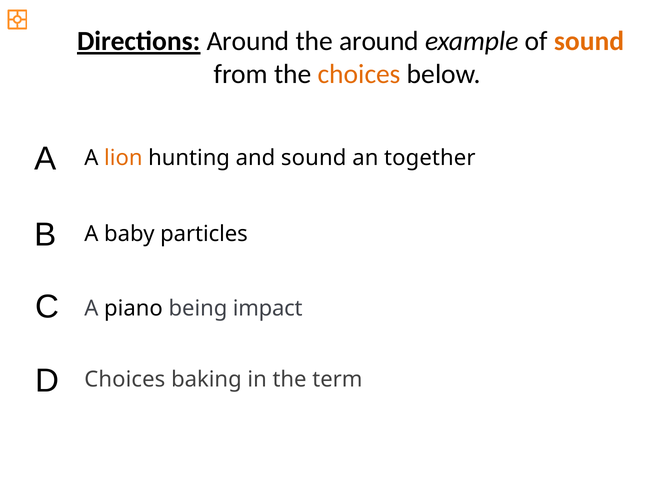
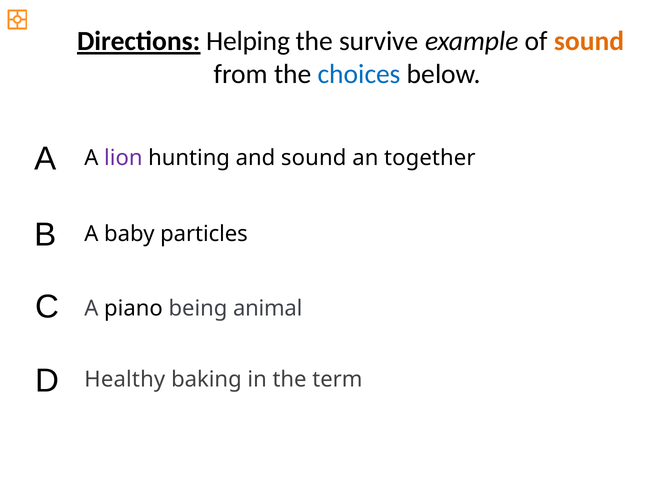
Directions Around: Around -> Helping (248, 41)
the around: around -> survive (379, 41)
choices colour: orange -> blue (359, 74)
lion colour: orange -> purple (123, 158)
impact: impact -> animal (268, 308)
D Choices: Choices -> Healthy (125, 379)
